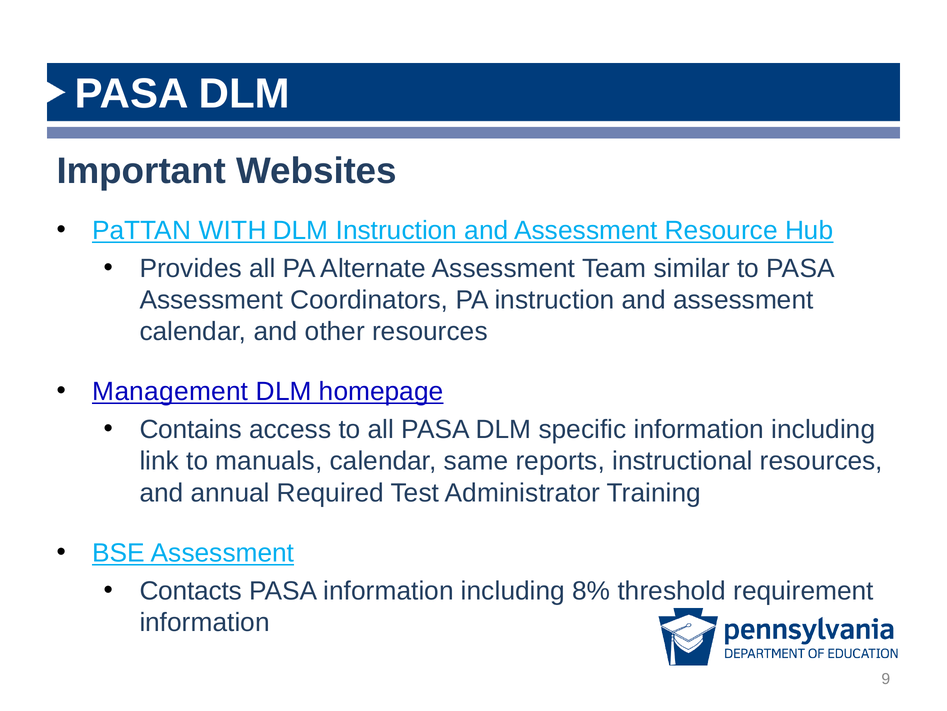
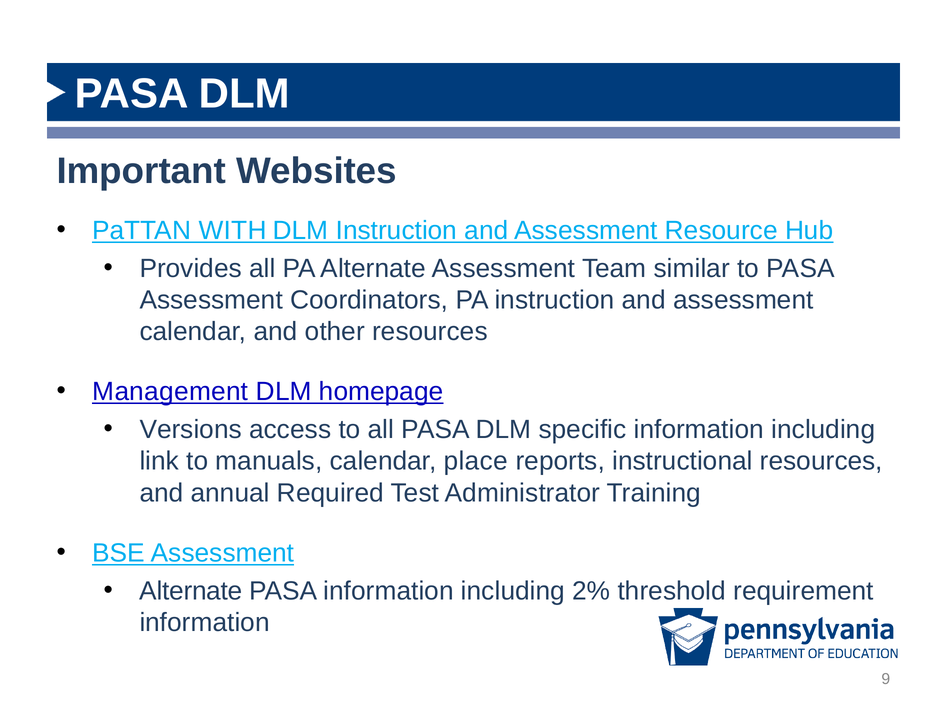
Contains: Contains -> Versions (191, 429)
same: same -> place (476, 461)
Contacts: Contacts -> Alternate (191, 590)
8%: 8% -> 2% (591, 590)
